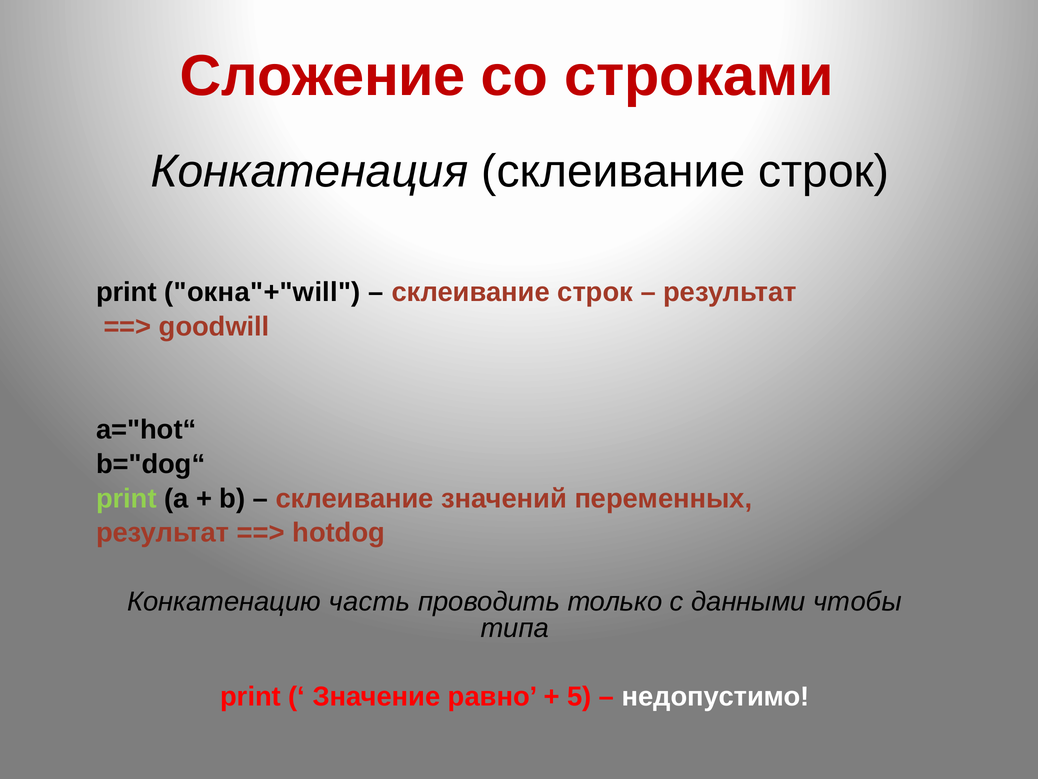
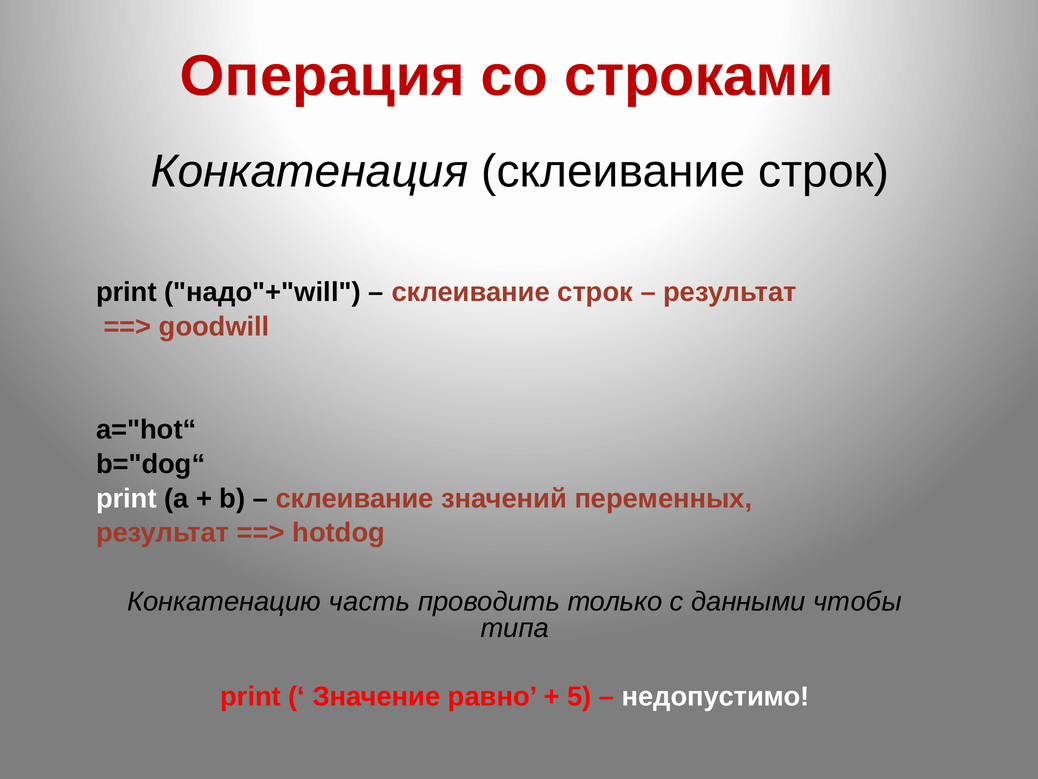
Сложение: Сложение -> Операция (322, 76)
окна"+"will: окна"+"will -> надо"+"will (263, 292)
print colour: light green -> white (126, 498)
